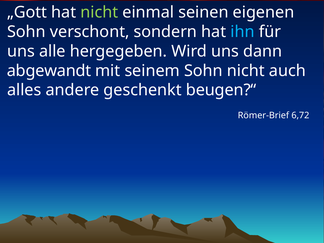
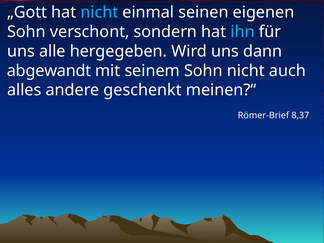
nicht colour: light green -> light blue (99, 12)
beugen?“: beugen?“ -> meinen?“ (221, 90)
6,72: 6,72 -> 8,37 (300, 115)
